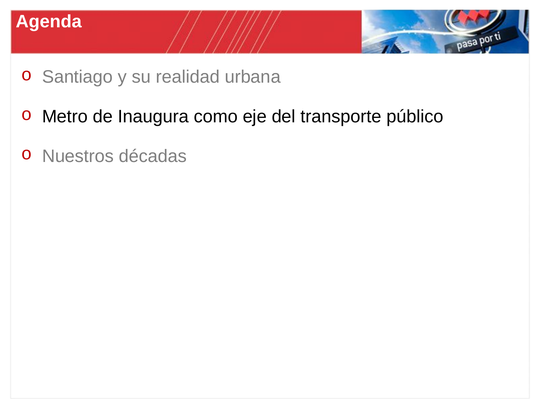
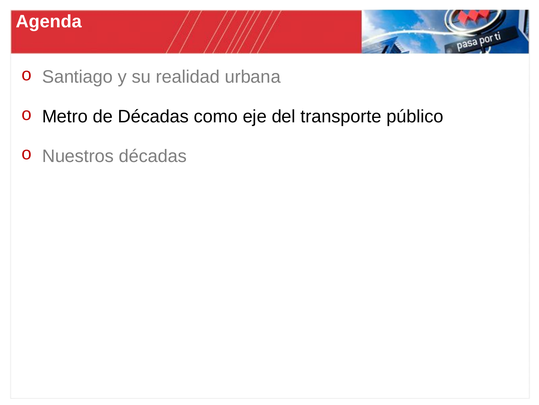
de Inaugura: Inaugura -> Décadas (153, 116)
